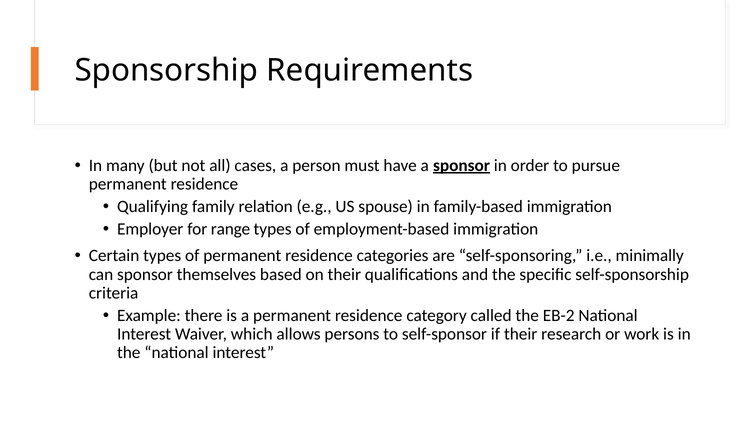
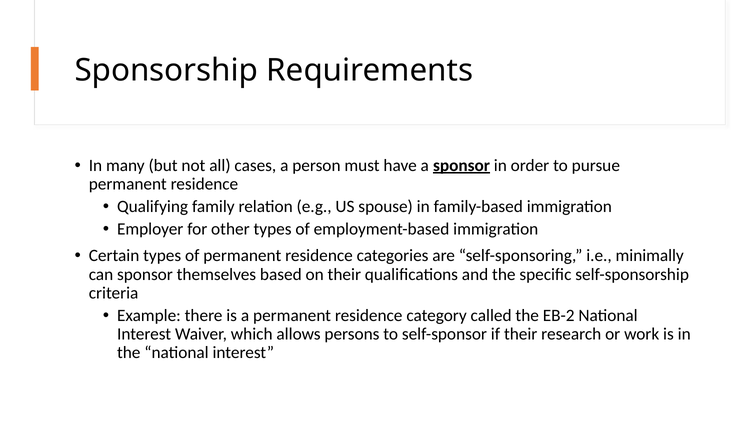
range: range -> other (230, 229)
